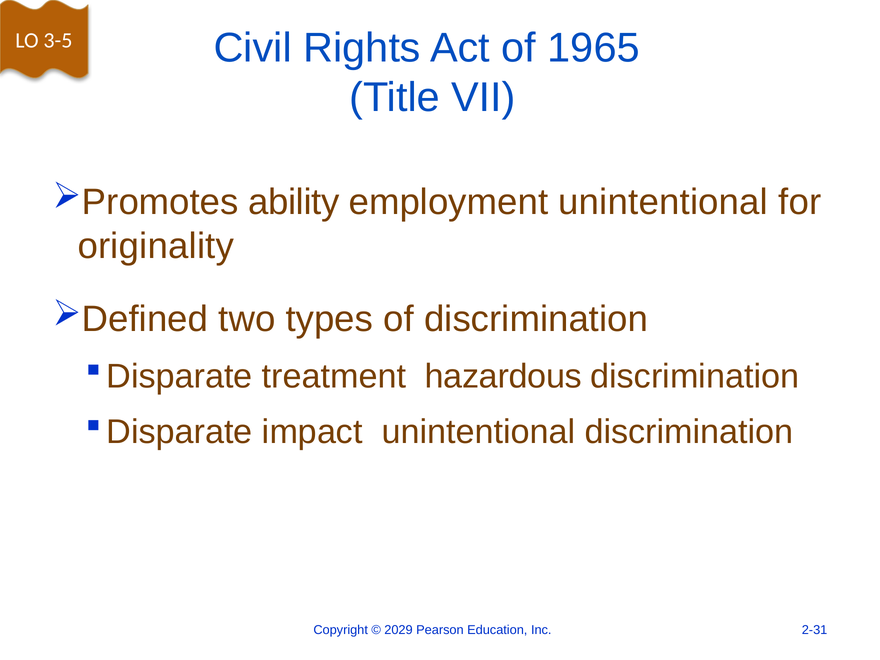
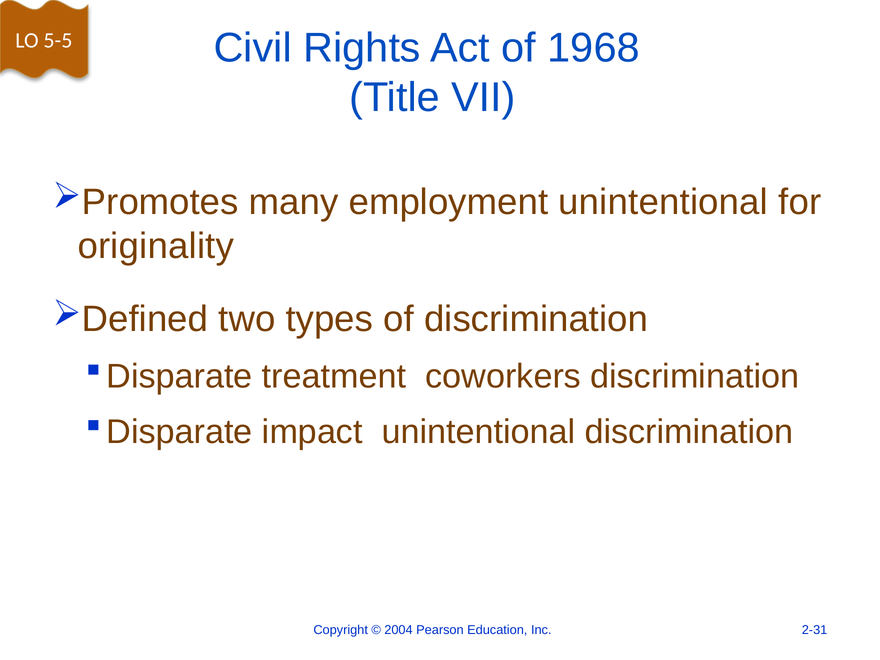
1965: 1965 -> 1968 (594, 48)
3-5: 3-5 -> 5-5 (58, 41)
ability: ability -> many (294, 202)
hazardous: hazardous -> coworkers (503, 376)
2029: 2029 -> 2004 (399, 630)
